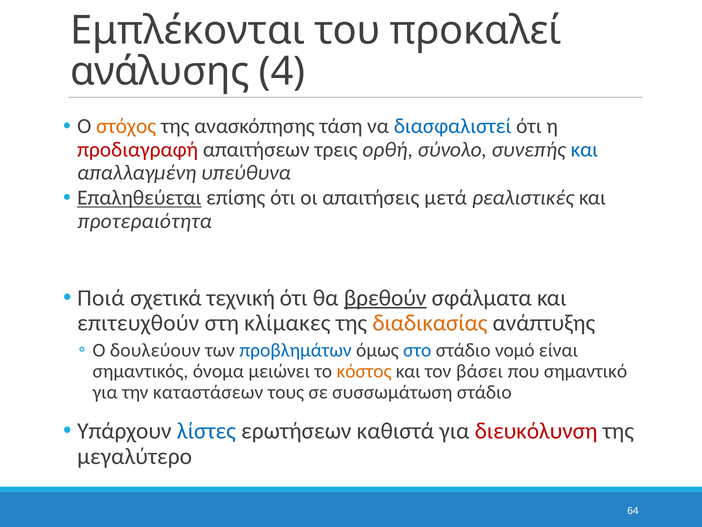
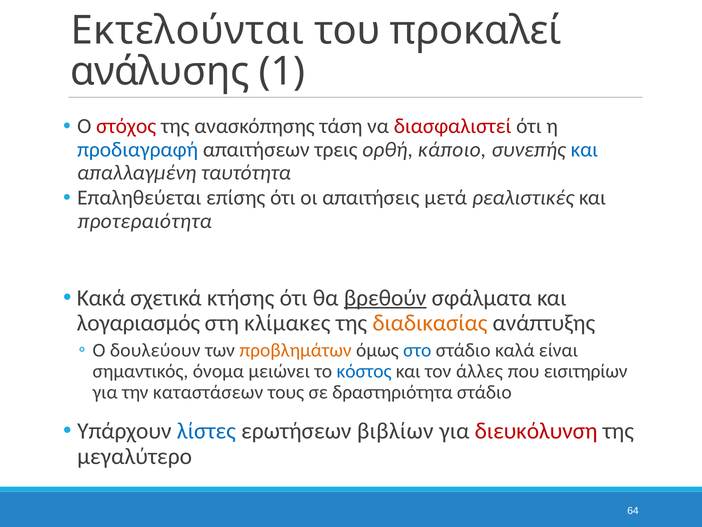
Εμπλέκονται: Εμπλέκονται -> Εκτελούνται (187, 31)
4: 4 -> 1 (282, 71)
στόχος colour: orange -> red (126, 126)
διασφαλιστεί colour: blue -> red (453, 126)
προδιαγραφή colour: red -> blue (138, 149)
σύνολο: σύνολο -> κάποιο (452, 149)
υπεύθυνα: υπεύθυνα -> ταυτότητα (246, 172)
Επαληθεύεται underline: present -> none (139, 198)
Ποιά: Ποιά -> Κακά (101, 298)
τεχνική: τεχνική -> κτήσης (241, 298)
επιτευχθούν: επιτευχθούν -> λογαριασμός (138, 323)
προβλημάτων colour: blue -> orange (296, 350)
νομό: νομό -> καλά (515, 350)
κόστος colour: orange -> blue (364, 371)
βάσει: βάσει -> άλλες (479, 371)
σημαντικό: σημαντικό -> εισιτηρίων (586, 371)
συσσωμάτωση: συσσωμάτωση -> δραστηριότητα (392, 392)
καθιστά: καθιστά -> βιβλίων (395, 431)
